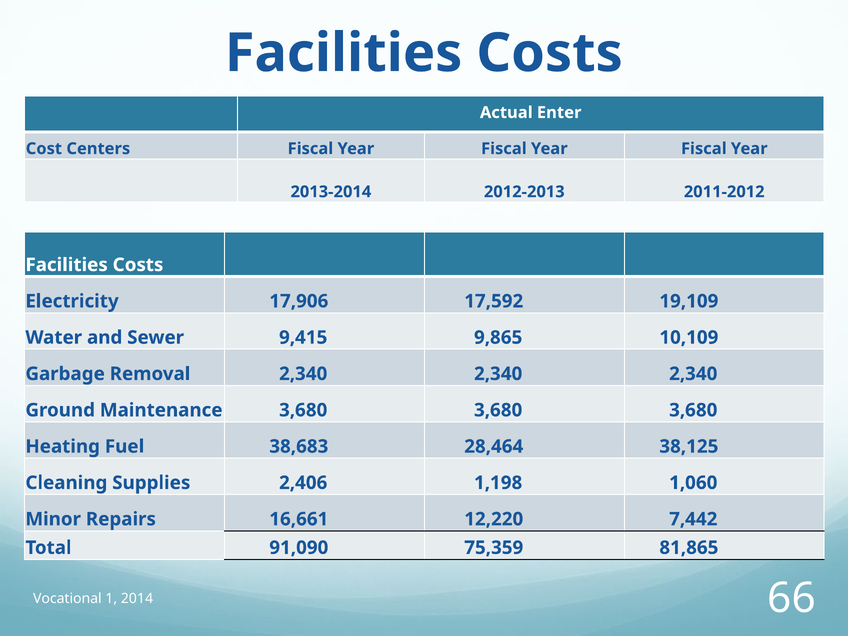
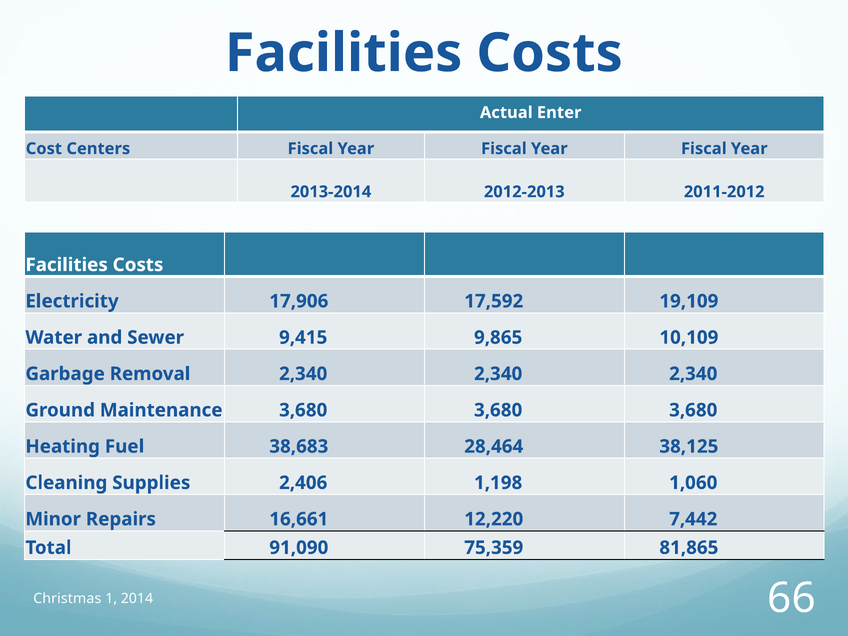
Vocational: Vocational -> Christmas (67, 599)
